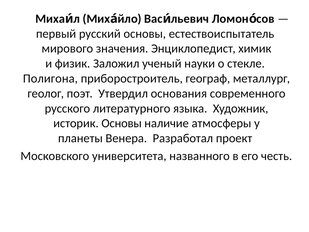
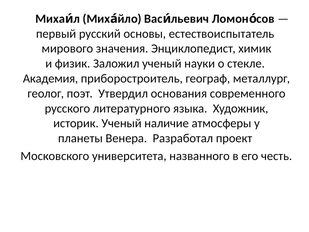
Полигона: Полигона -> Академия (51, 78)
историк Основы: Основы -> Ученый (122, 123)
